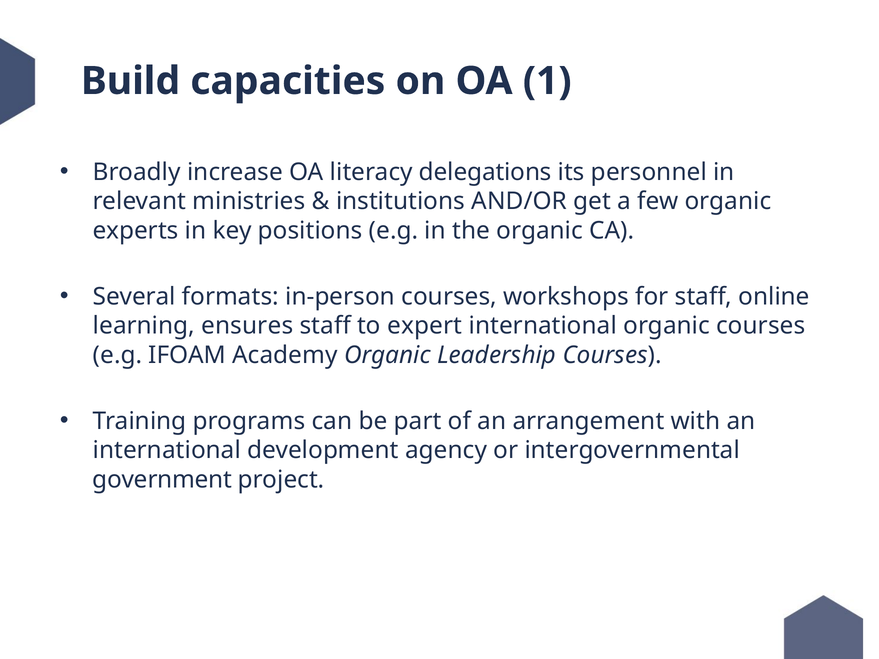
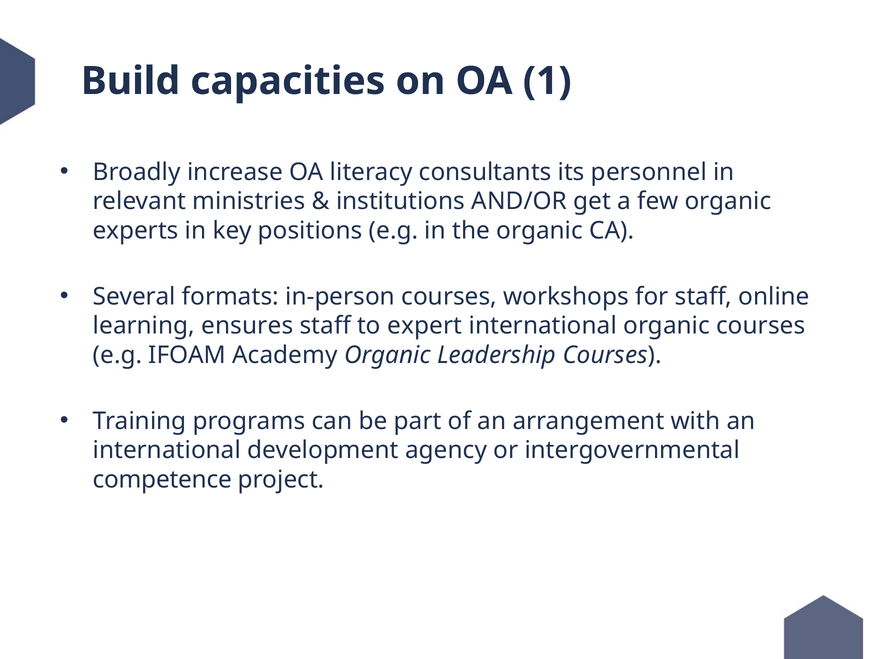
delegations: delegations -> consultants (485, 172)
government: government -> competence (162, 480)
